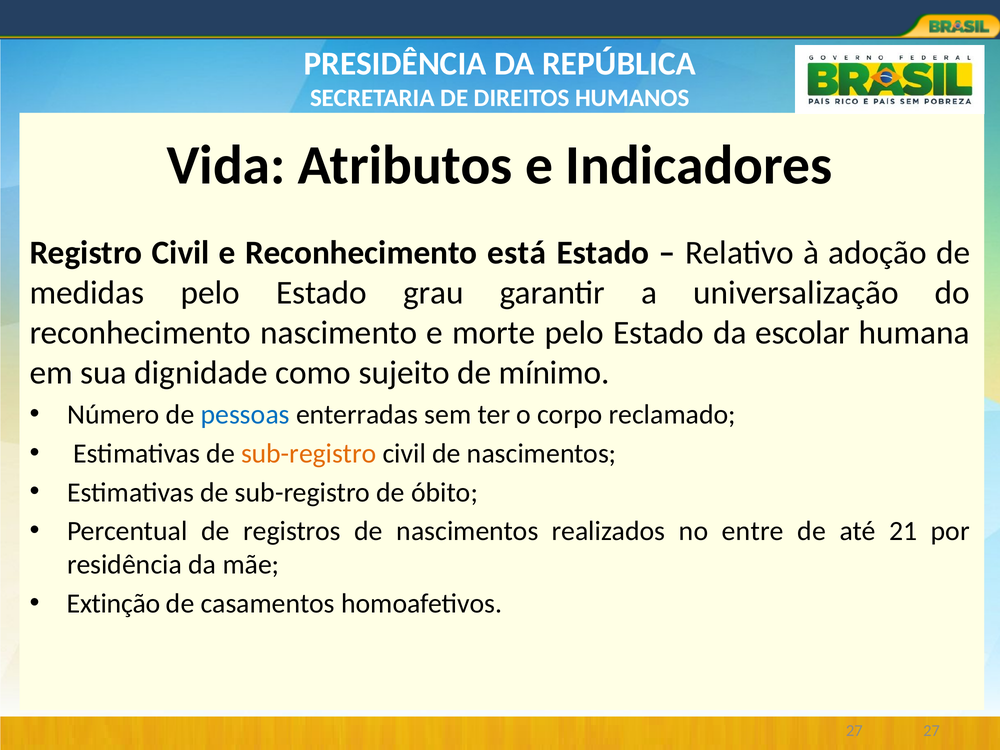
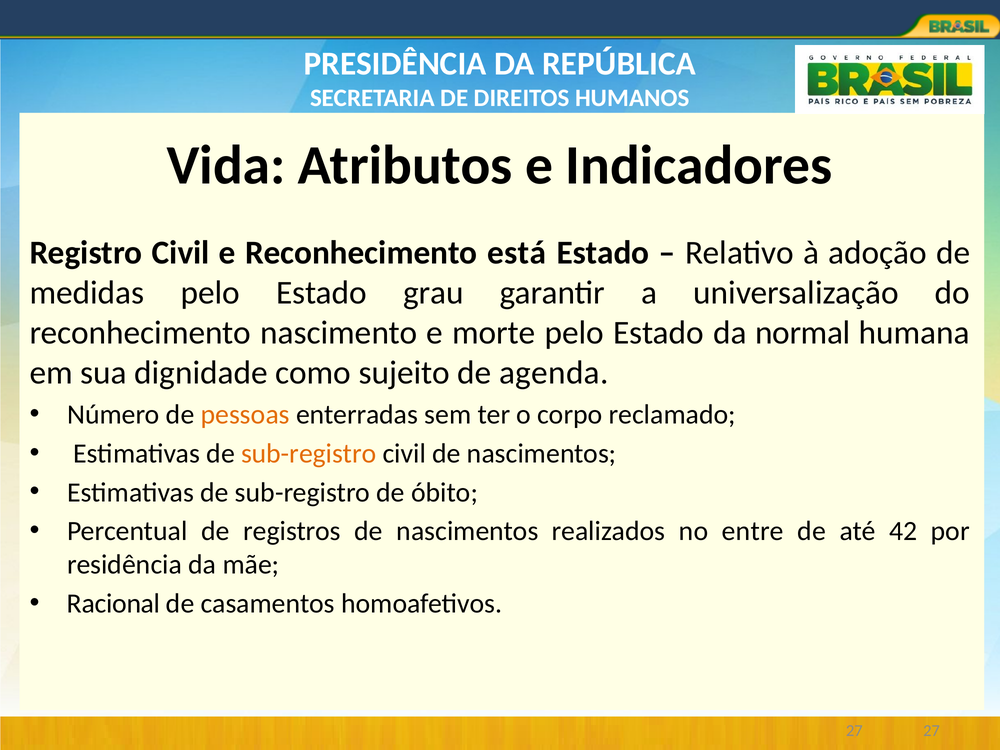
escolar: escolar -> normal (803, 333)
mínimo: mínimo -> agenda (554, 373)
pessoas colour: blue -> orange (245, 415)
21: 21 -> 42 (903, 531)
Extinção: Extinção -> Racional (114, 604)
